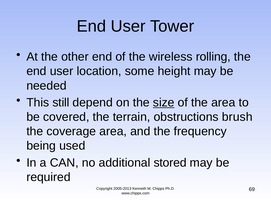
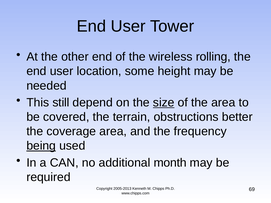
brush: brush -> better (237, 117)
being underline: none -> present (41, 146)
stored: stored -> month (170, 163)
